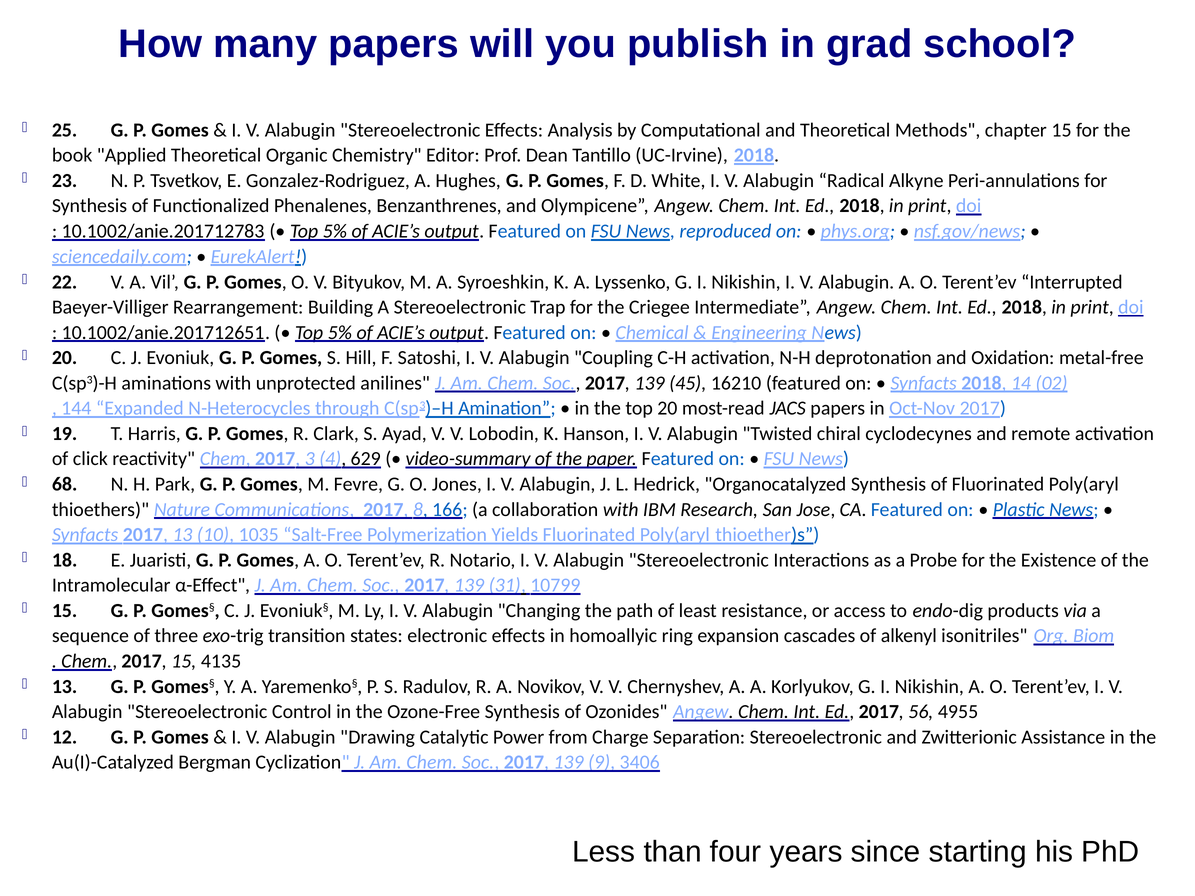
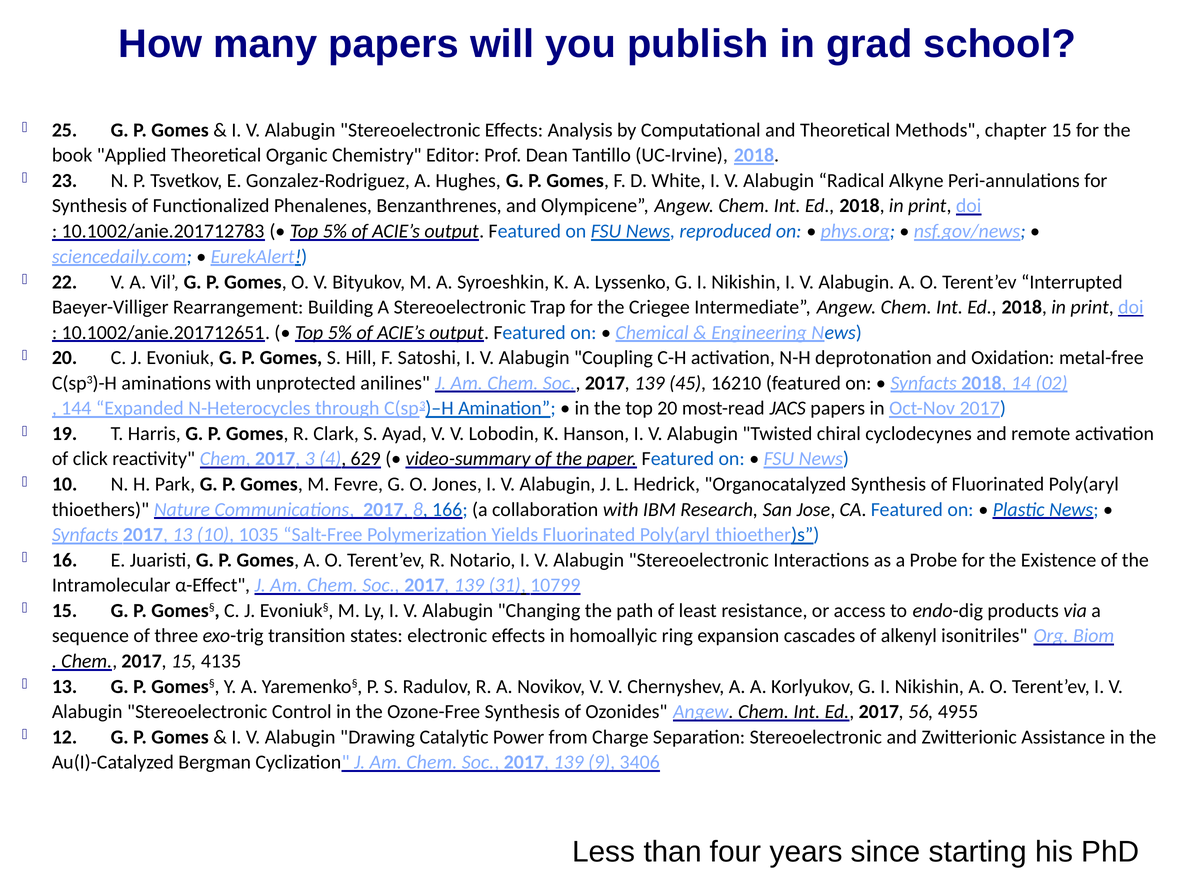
68: 68 -> 10 (65, 485)
18: 18 -> 16 (65, 560)
